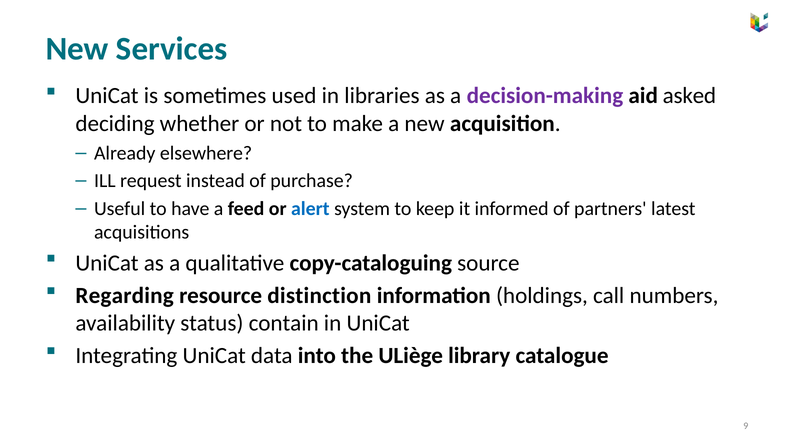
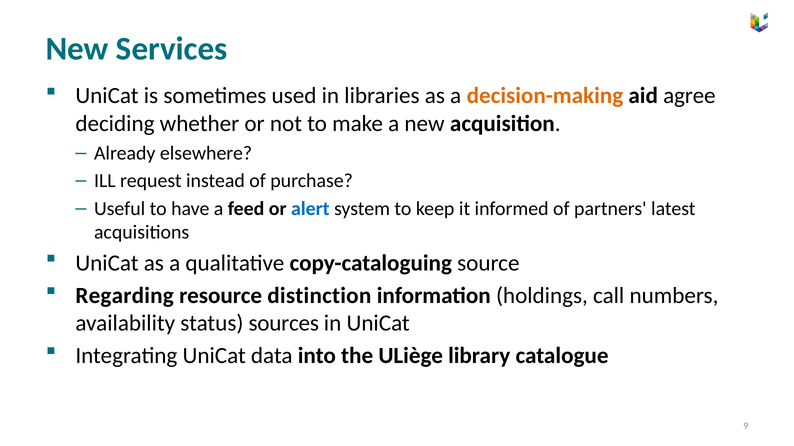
decision-making colour: purple -> orange (545, 96)
asked: asked -> agree (689, 96)
contain: contain -> sources (284, 324)
